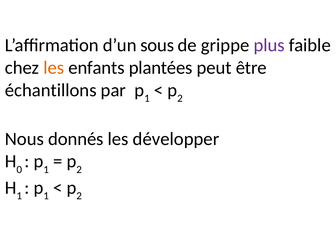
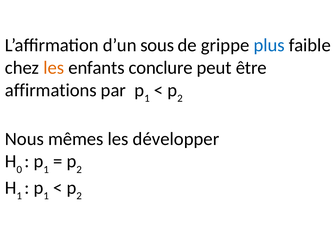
plus colour: purple -> blue (269, 45)
plantées: plantées -> conclure (161, 68)
échantillons: échantillons -> affirmations (51, 90)
donnés: donnés -> mêmes (76, 139)
